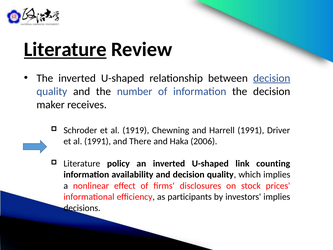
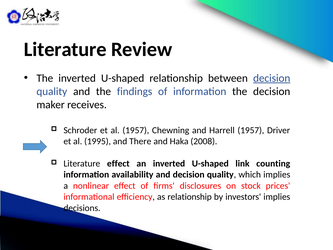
Literature underline: present -> none (65, 49)
number: number -> findings (135, 91)
al 1919: 1919 -> 1957 (136, 130)
Harrell 1991: 1991 -> 1957 (251, 130)
al 1991: 1991 -> 1995 (98, 141)
2006: 2006 -> 2008 (204, 141)
Literature policy: policy -> effect (118, 163)
as participants: participants -> relationship (190, 197)
